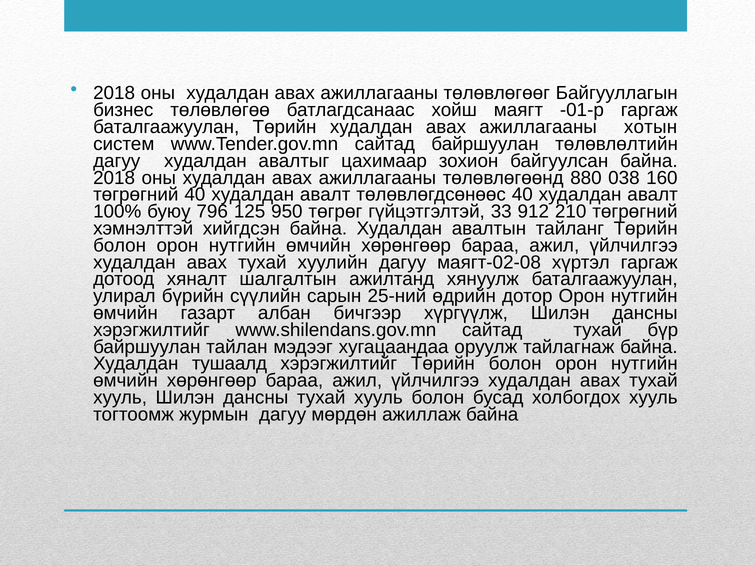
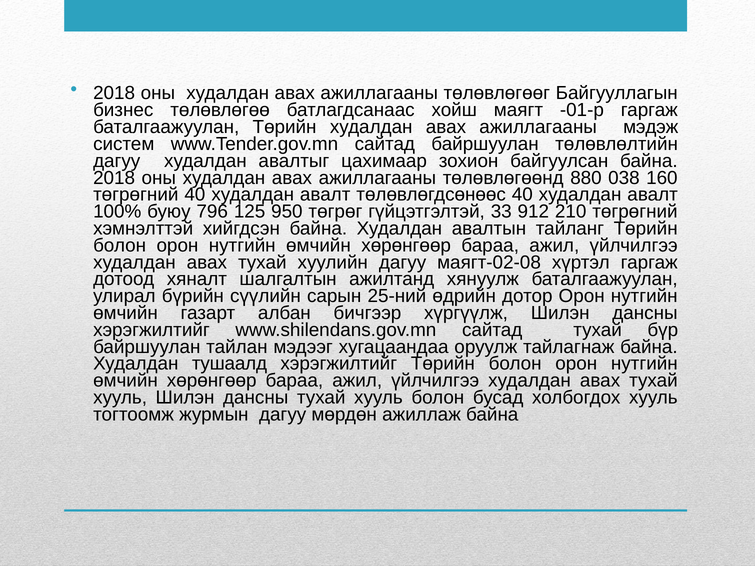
хотын: хотын -> мэдэж (651, 127)
